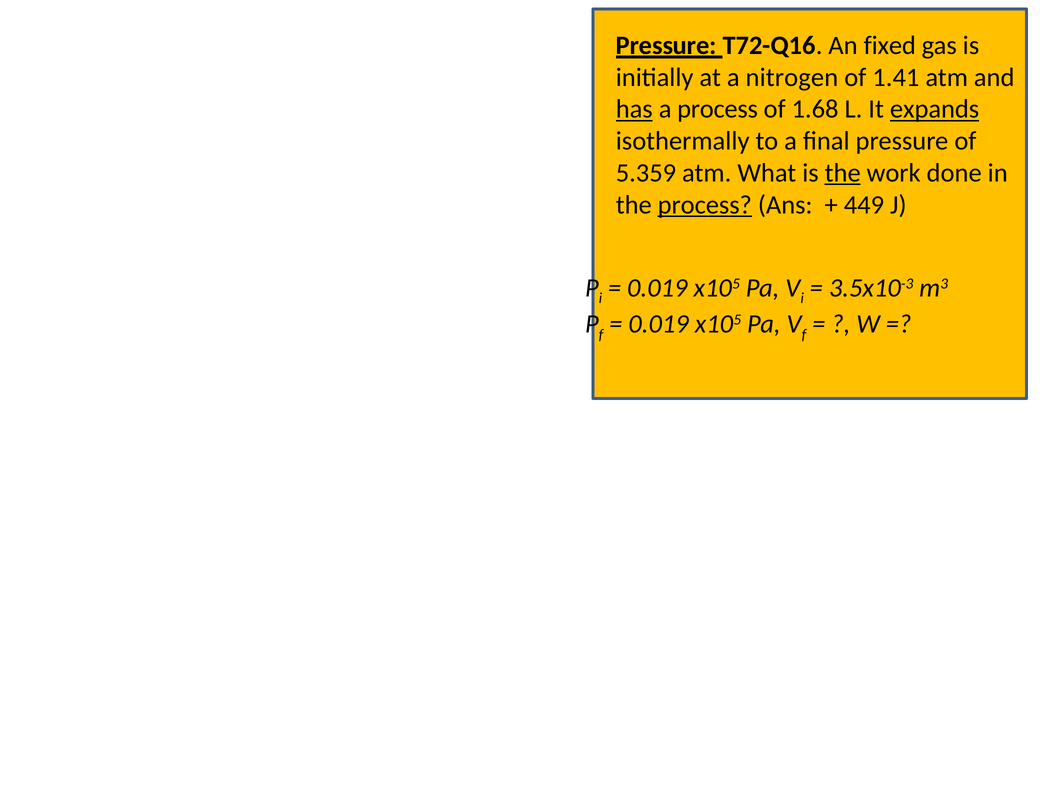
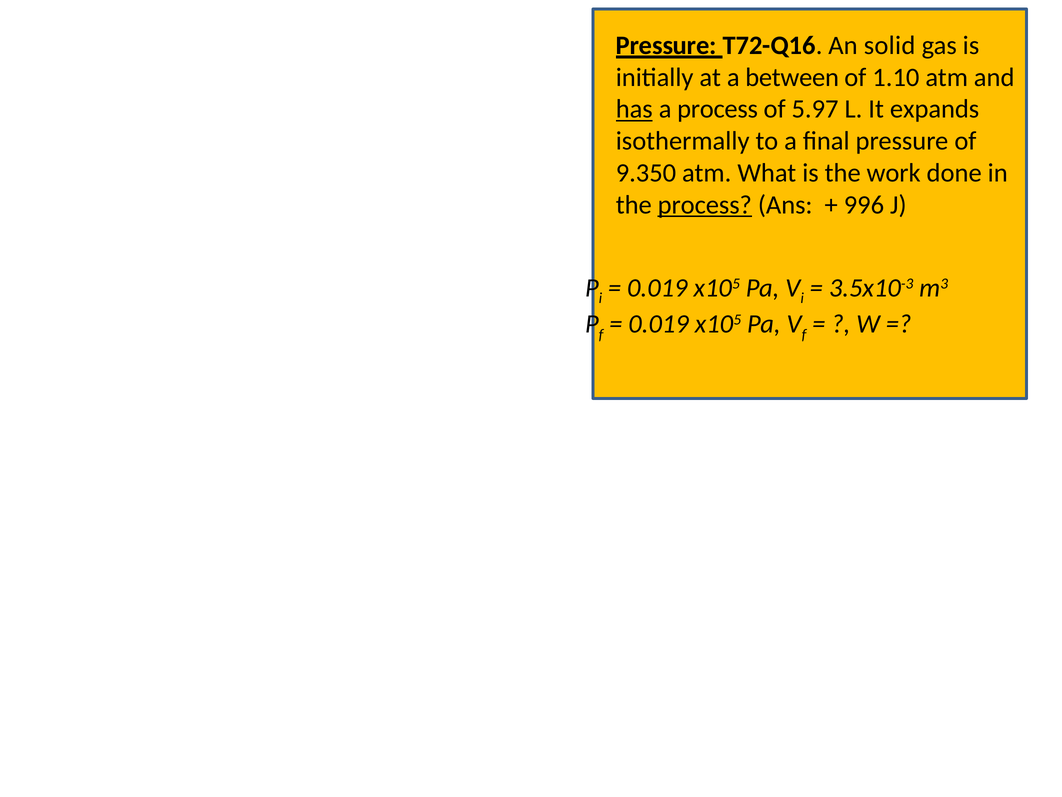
fixed: fixed -> solid (890, 45)
nitrogen: nitrogen -> between (792, 77)
1.41: 1.41 -> 1.10 (896, 77)
1.68: 1.68 -> 5.97 (815, 109)
expands underline: present -> none (935, 109)
5.359: 5.359 -> 9.350 (646, 173)
the underline: present -> none (843, 173)
449: 449 -> 996 (864, 205)
